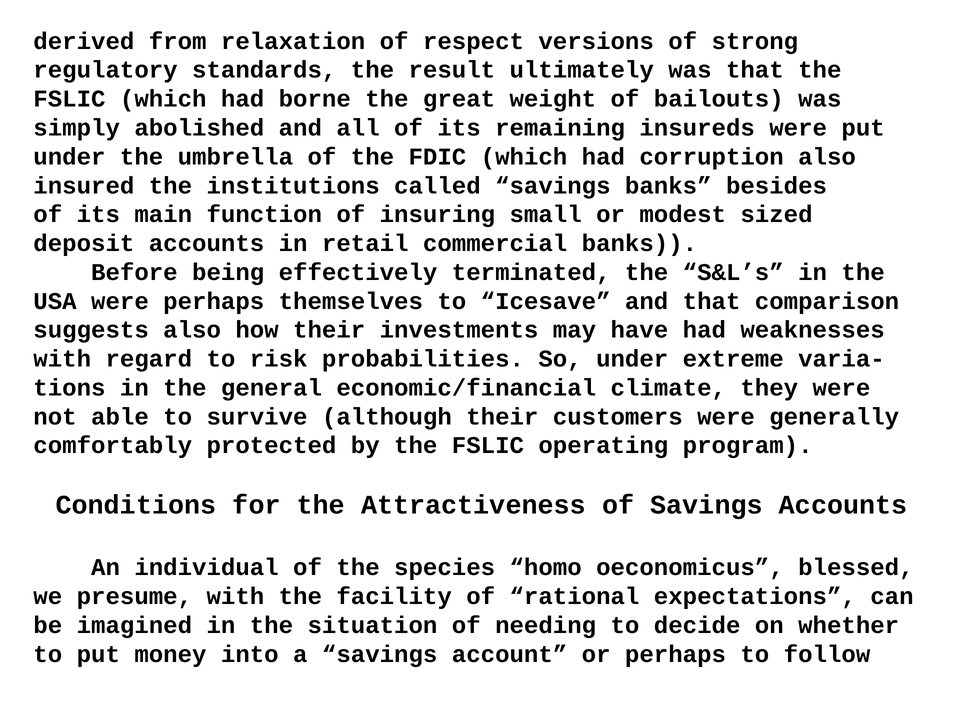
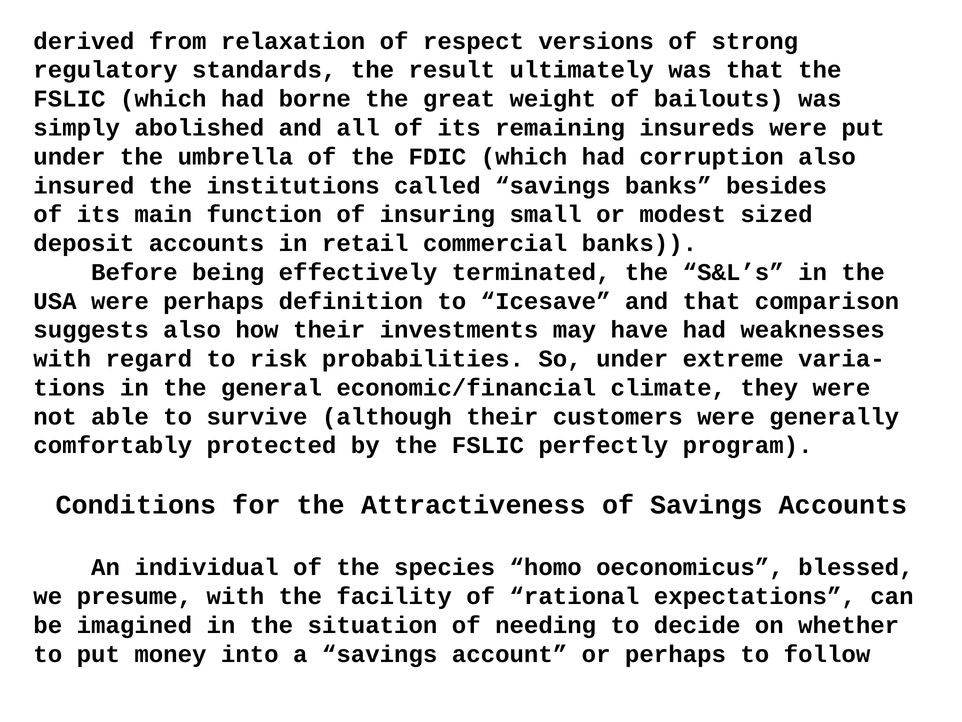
themselves: themselves -> definition (351, 301)
operating: operating -> perfectly (603, 445)
